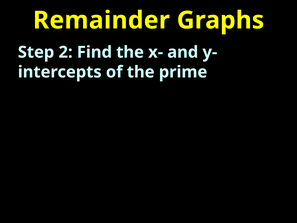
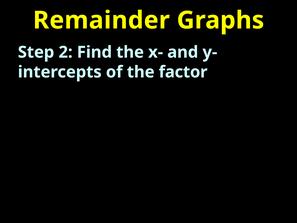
prime: prime -> factor (183, 72)
